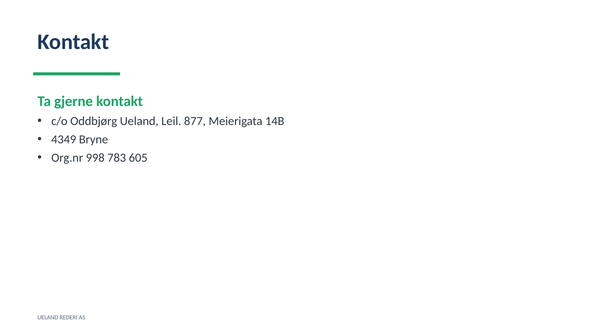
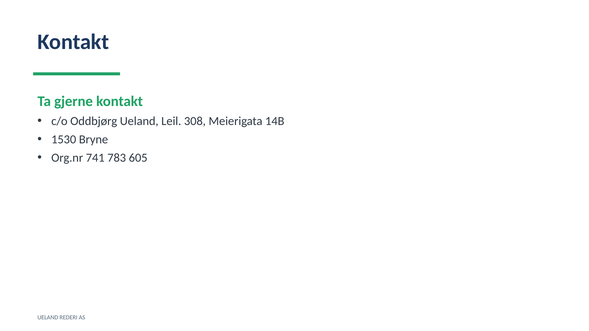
877: 877 -> 308 (195, 121)
4349: 4349 -> 1530 (64, 140)
998: 998 -> 741 (95, 158)
